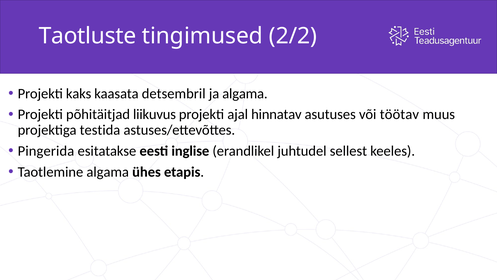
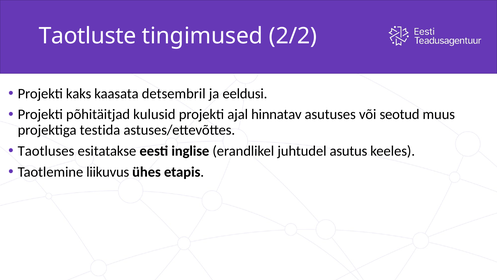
ja algama: algama -> eeldusi (245, 93)
liikuvus: liikuvus -> kulusid (154, 114)
töötav: töötav -> seotud (400, 114)
Pingerida: Pingerida -> Taotluses (46, 151)
sellest: sellest -> asutus (348, 151)
Taotlemine algama: algama -> liikuvus (108, 172)
